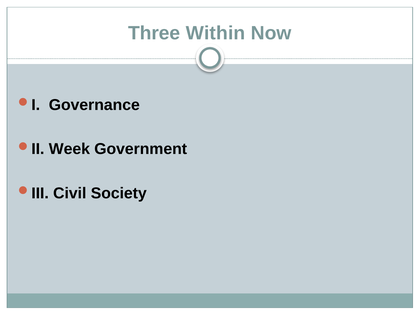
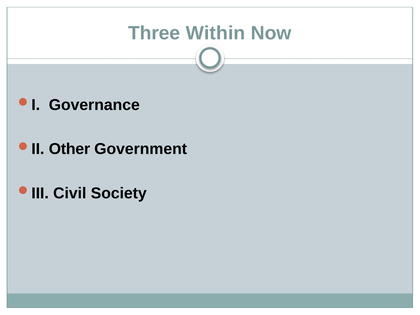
Week: Week -> Other (69, 149)
